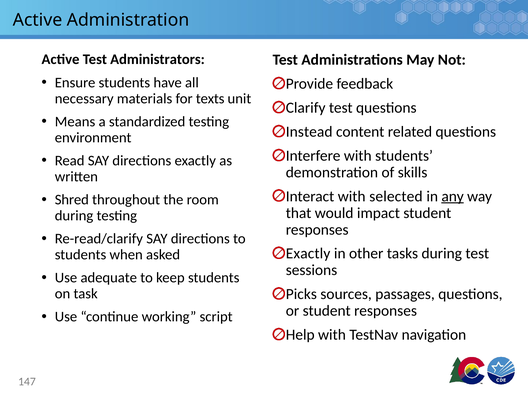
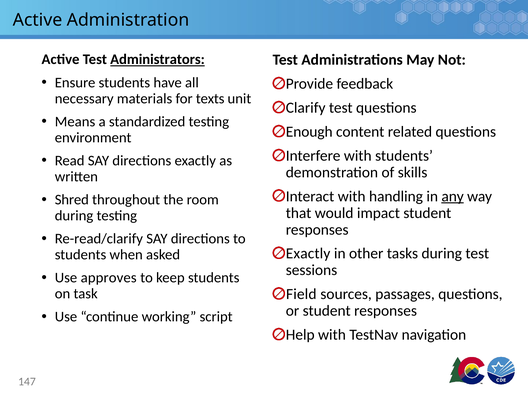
Administrators underline: none -> present (157, 59)
Instead: Instead -> Enough (309, 132)
selected: selected -> handling (396, 196)
adequate: adequate -> approves (109, 278)
Picks: Picks -> Field (301, 294)
